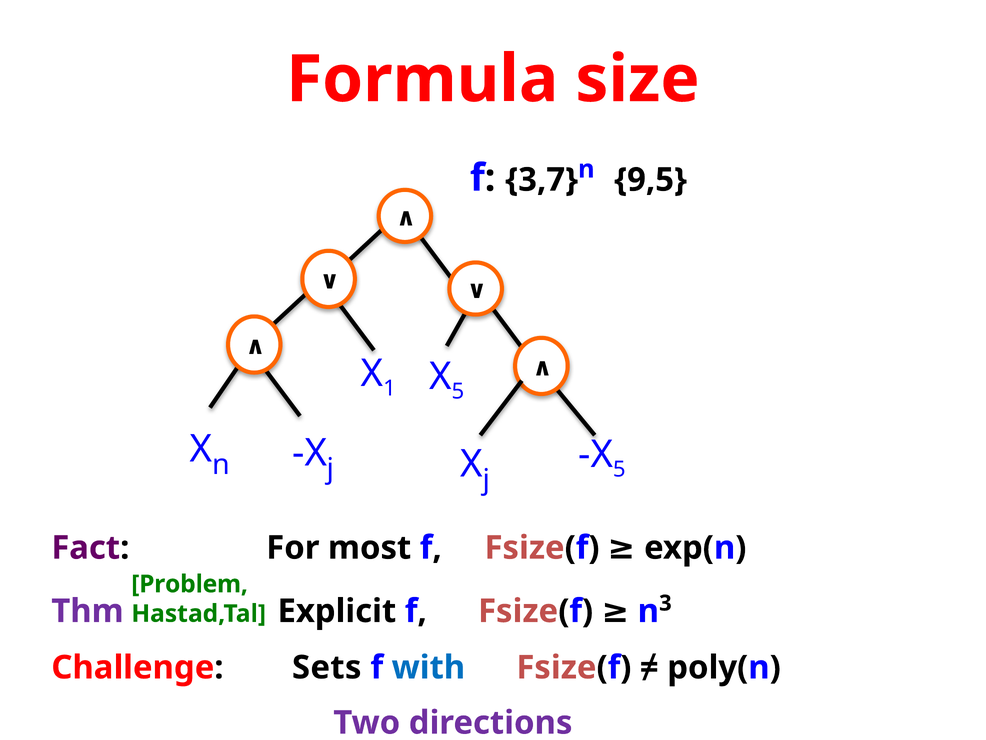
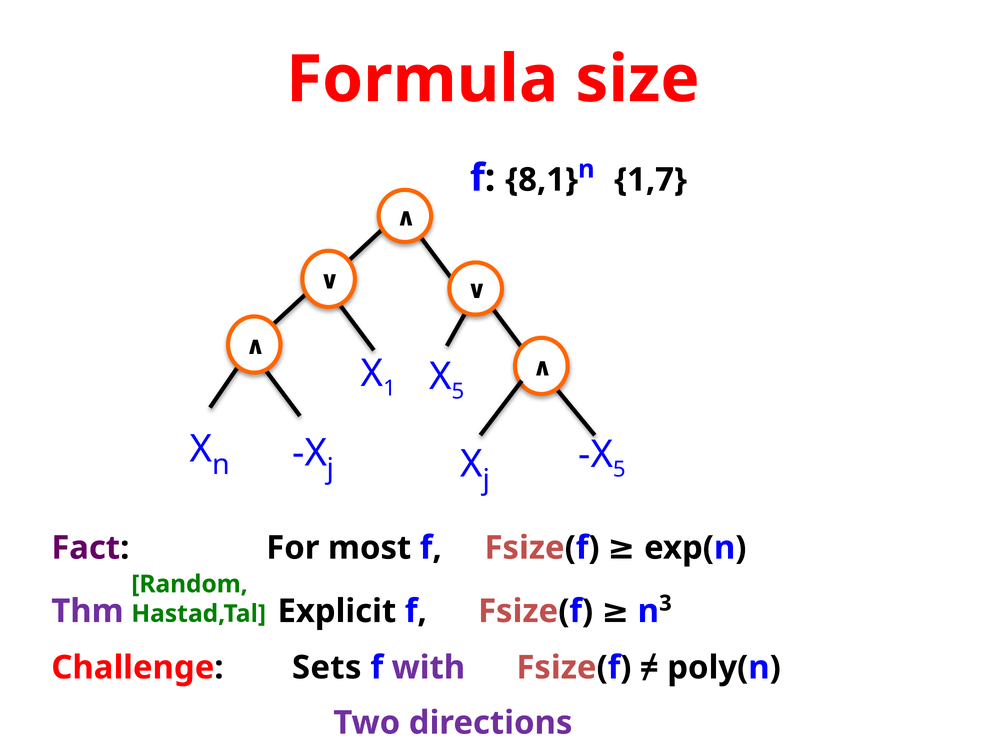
3,7: 3,7 -> 8,1 (542, 180)
9,5: 9,5 -> 1,7 (651, 180)
Problem: Problem -> Random (189, 584)
with colour: blue -> purple (428, 667)
